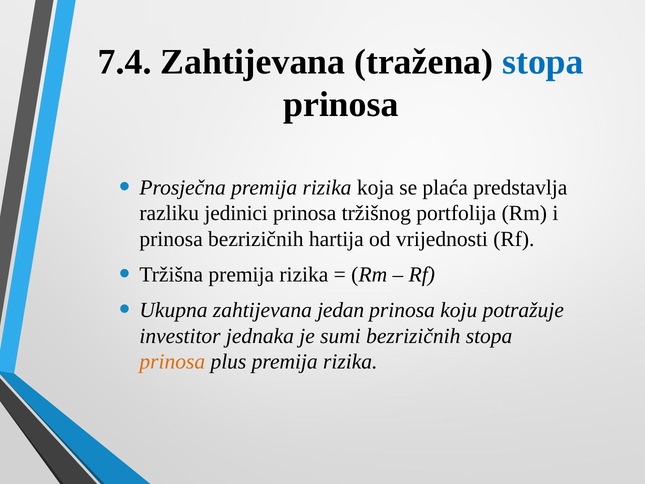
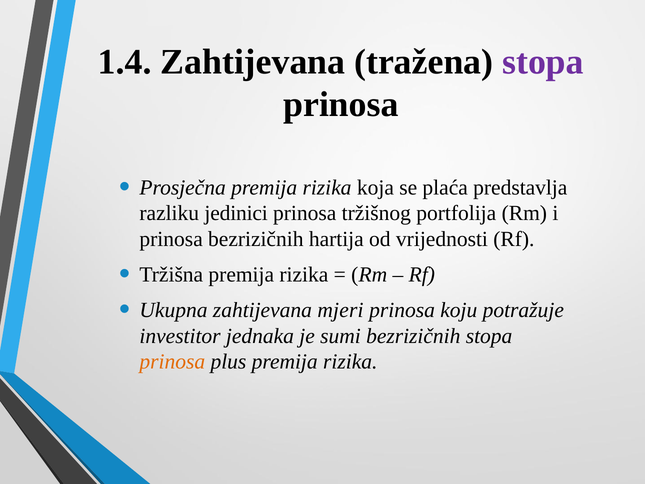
7.4: 7.4 -> 1.4 (125, 62)
stopa colour: blue -> purple (543, 62)
jedan: jedan -> mjeri (340, 310)
